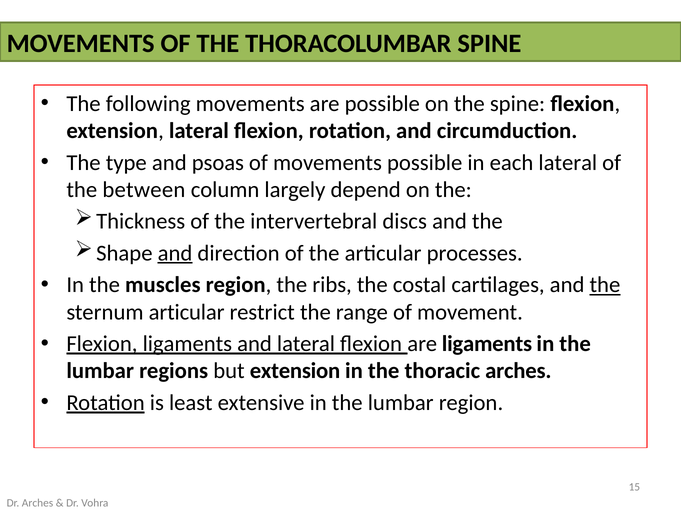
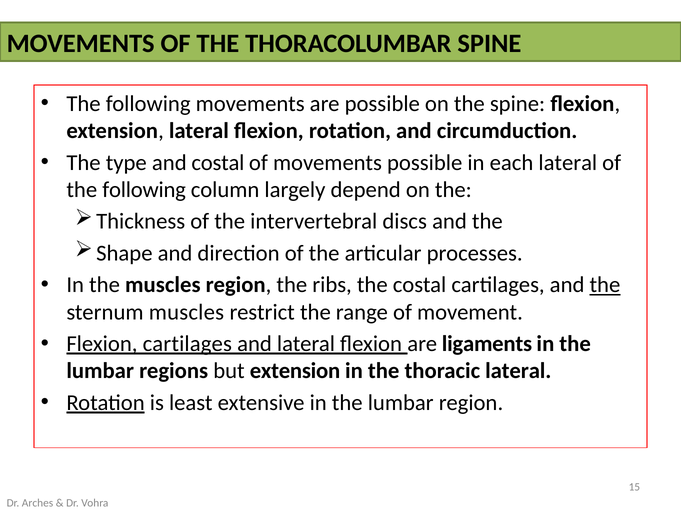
and psoas: psoas -> costal (218, 163)
between: between -> following (144, 190)
and underline: present -> none (175, 254)
sternum articular: articular -> muscles (186, 313)
Flexion ligaments: ligaments -> cartilages (187, 344)
thoracic arches: arches -> lateral (518, 372)
